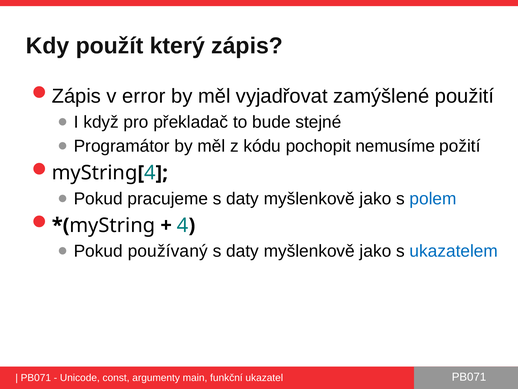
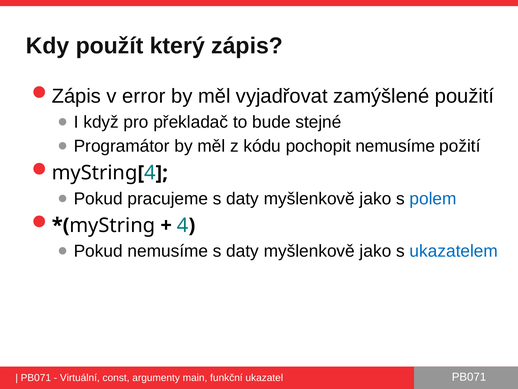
Pokud používaný: používaný -> nemusíme (168, 251)
Unicode: Unicode -> Virtuální (80, 377)
